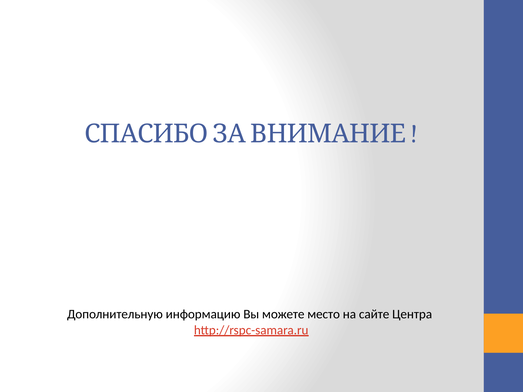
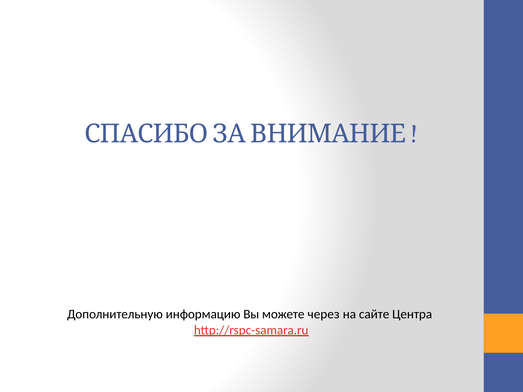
место: место -> через (324, 315)
